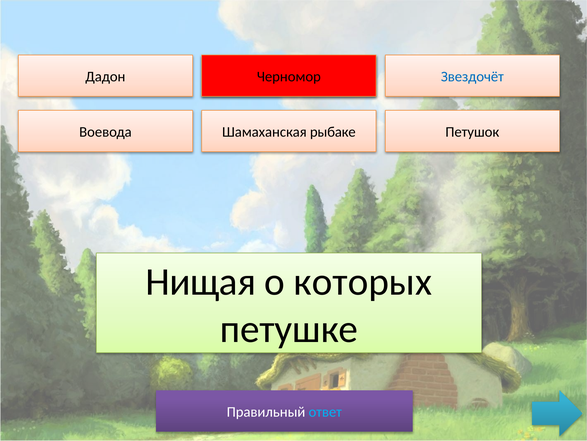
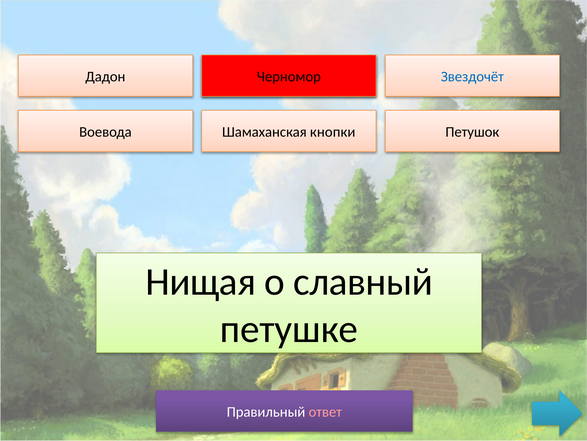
рыбаке: рыбаке -> кнопки (333, 132)
которых: которых -> славный (363, 282)
ответ colour: light blue -> pink (325, 411)
